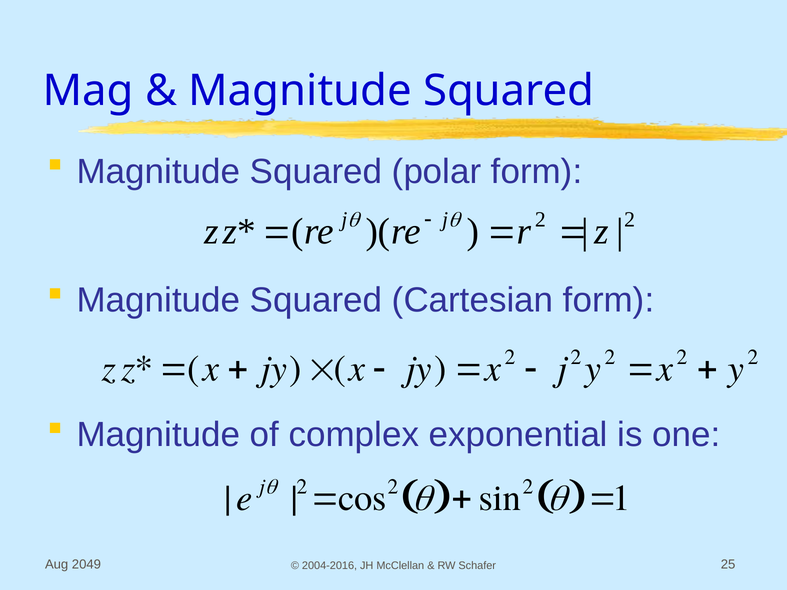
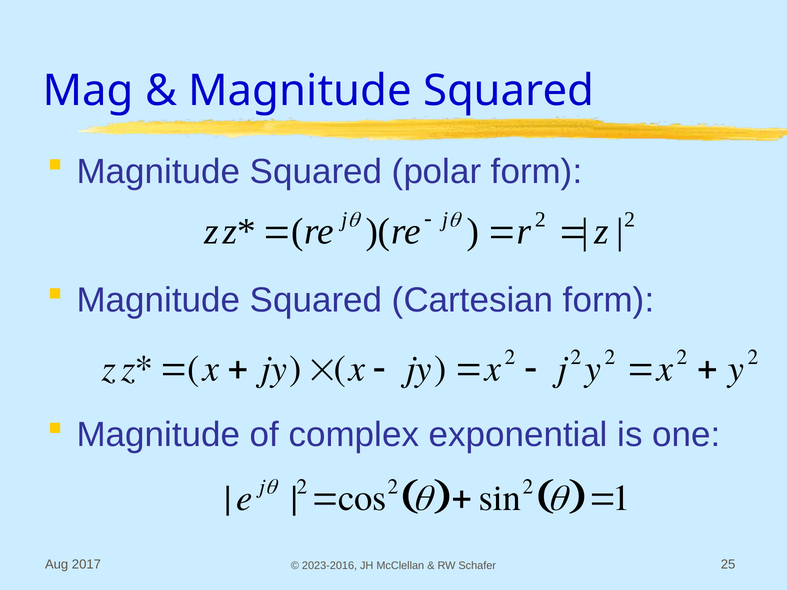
2049: 2049 -> 2017 (86, 565)
2004-2016: 2004-2016 -> 2023-2016 (330, 566)
